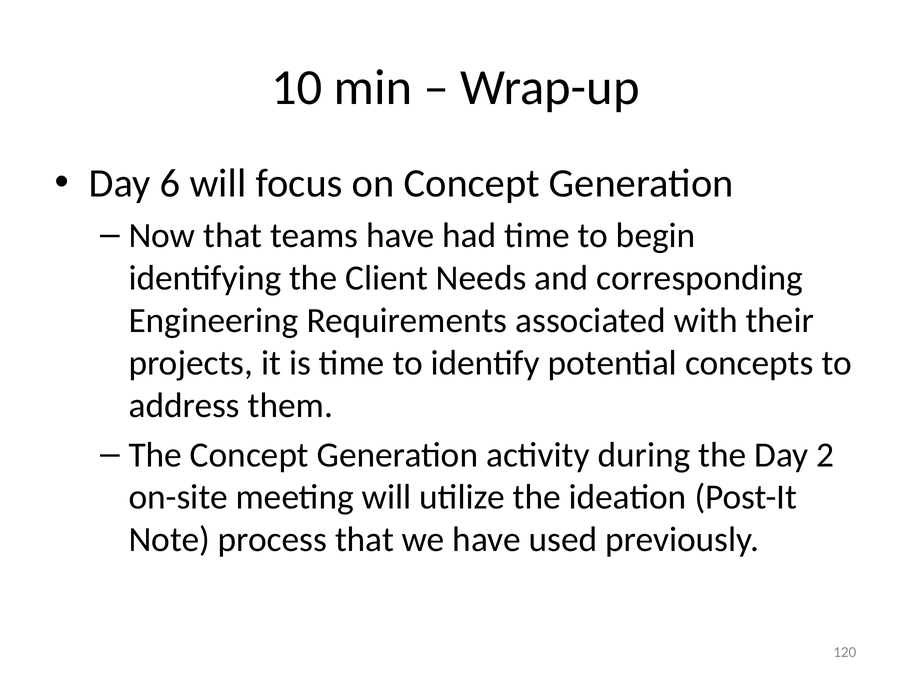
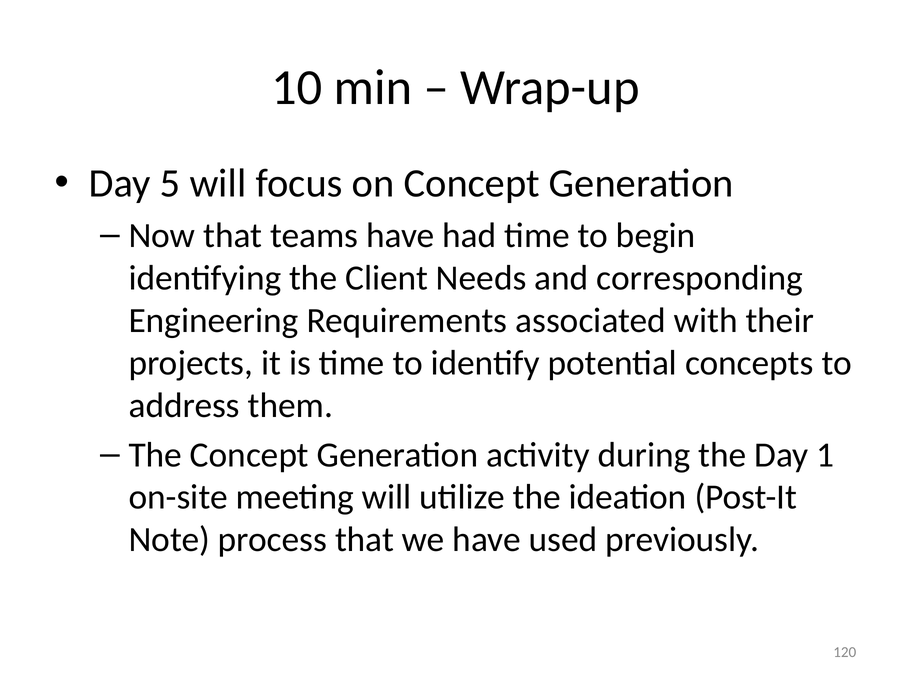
6: 6 -> 5 (170, 184)
2: 2 -> 1 (825, 455)
